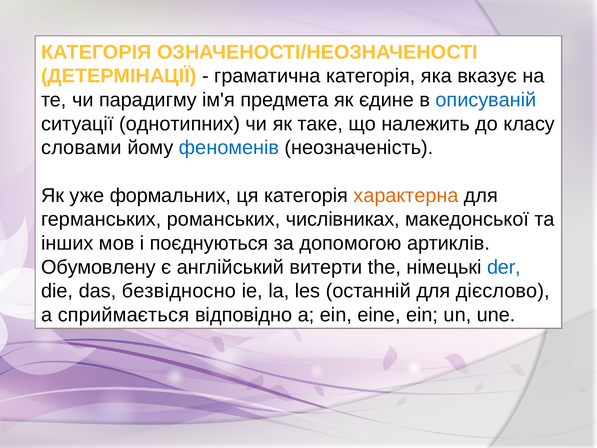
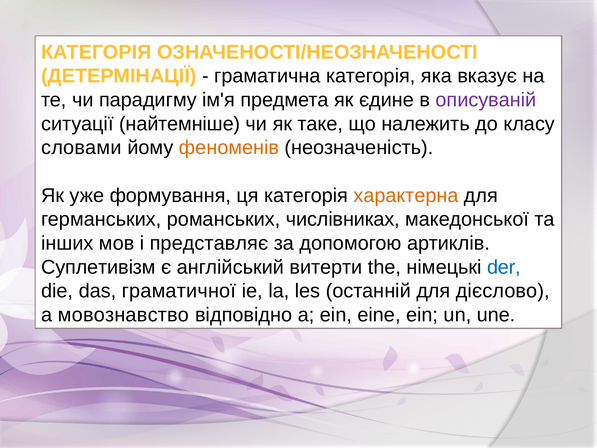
описуваній colour: blue -> purple (486, 100)
однотипних: однотипних -> найтемніше (180, 124)
феноменів colour: blue -> orange (229, 148)
формальних: формальних -> формування (170, 195)
поєднуються: поєднуються -> представляє (209, 243)
Обумовлену: Обумовлену -> Суплетивізм (98, 267)
безвідносно: безвідносно -> граматичної (179, 291)
сприймається: сприймається -> мовознавство (123, 315)
